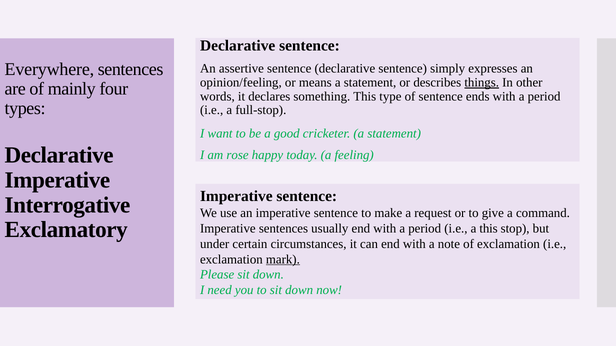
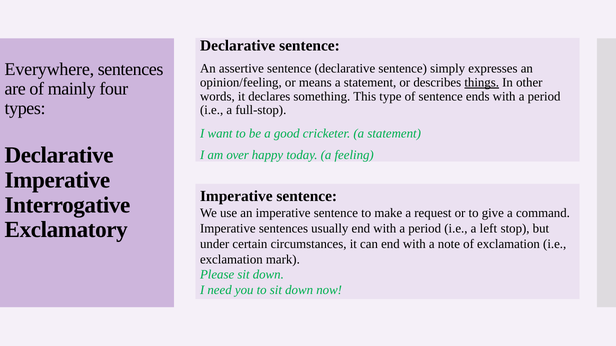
rose: rose -> over (238, 155)
a this: this -> left (488, 229)
mark underline: present -> none (283, 260)
